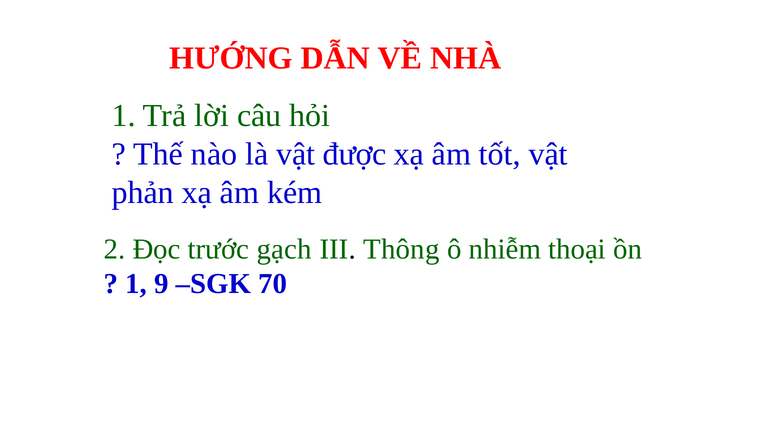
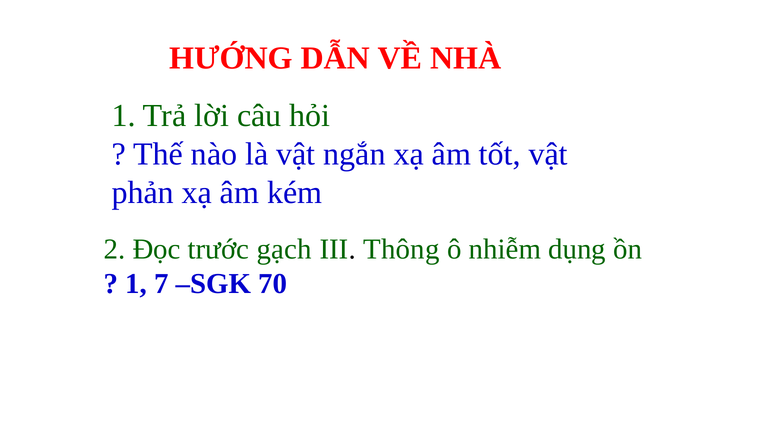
được: được -> ngắn (355, 154)
thoại: thoại -> dụng (577, 249)
9: 9 -> 7 (161, 284)
